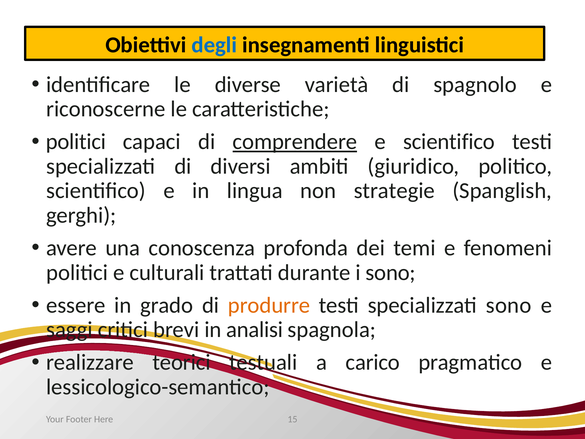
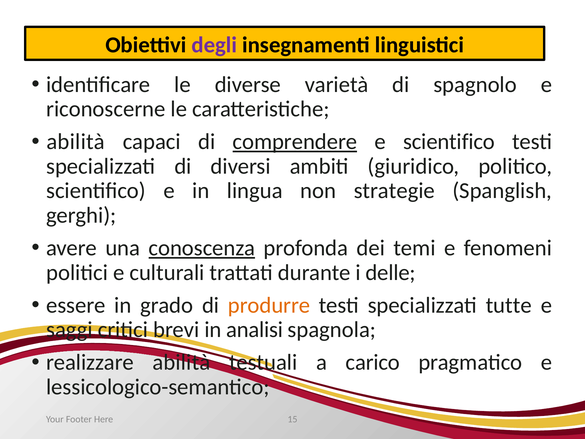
degli colour: blue -> purple (214, 45)
politici: politici -> abilità (76, 142)
conoscenza underline: none -> present (202, 248)
i sono: sono -> delle (391, 272)
specializzati sono: sono -> tutte (509, 305)
realizzare teorici: teorici -> abilità (181, 362)
